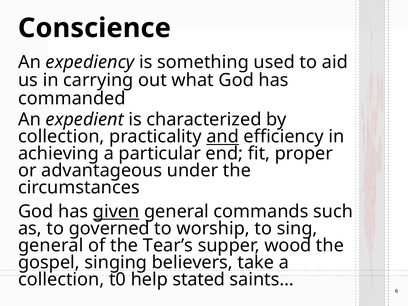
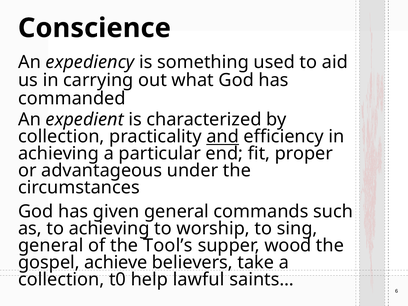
given underline: present -> none (116, 211)
to governed: governed -> achieving (109, 228)
Tear’s: Tear’s -> Tool’s (168, 245)
singing: singing -> achieve (116, 262)
stated: stated -> lawful (199, 279)
